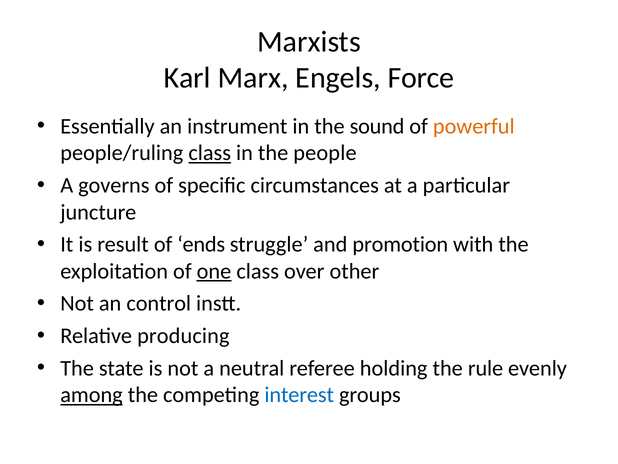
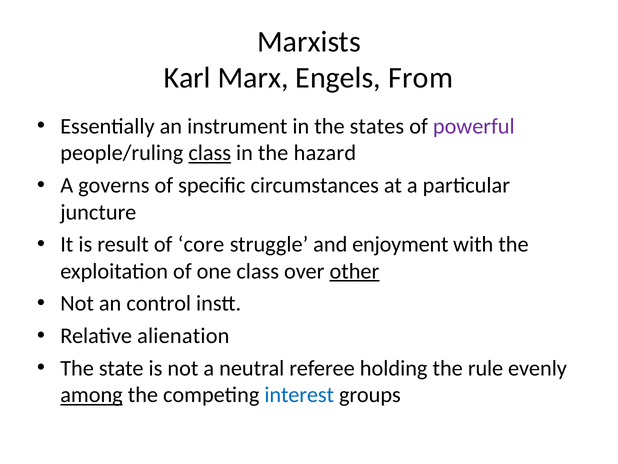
Force: Force -> From (421, 78)
sound: sound -> states (377, 126)
powerful colour: orange -> purple (474, 126)
people: people -> hazard (325, 153)
ends: ends -> core (201, 244)
promotion: promotion -> enjoyment (400, 244)
one underline: present -> none (214, 271)
other underline: none -> present (354, 271)
producing: producing -> alienation (183, 336)
